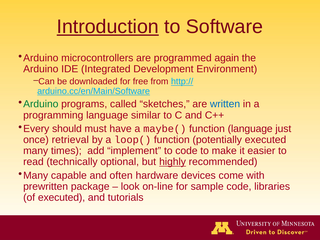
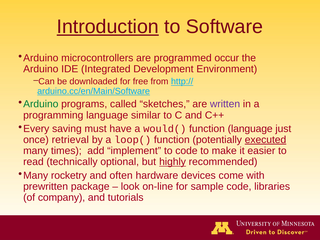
again: again -> occur (227, 58)
written colour: blue -> purple (225, 104)
should: should -> saving (67, 129)
maybe(: maybe( -> would( (165, 129)
executed underline: none -> present (266, 140)
capable: capable -> rocketry (69, 175)
of executed: executed -> company (62, 198)
